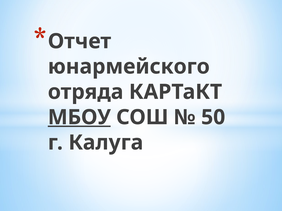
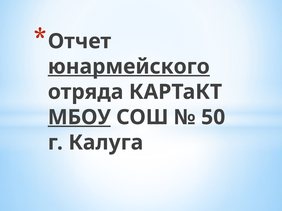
юнармейского underline: none -> present (129, 67)
